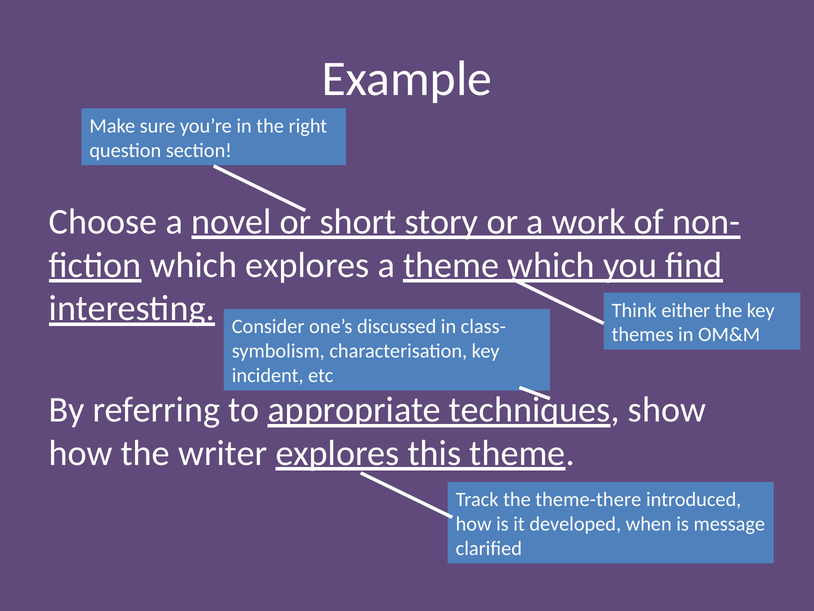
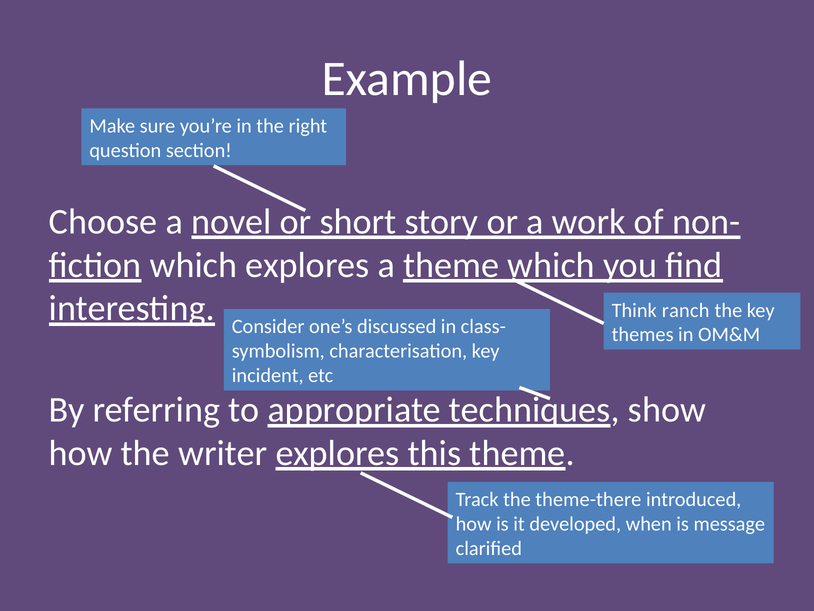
either: either -> ranch (686, 310)
